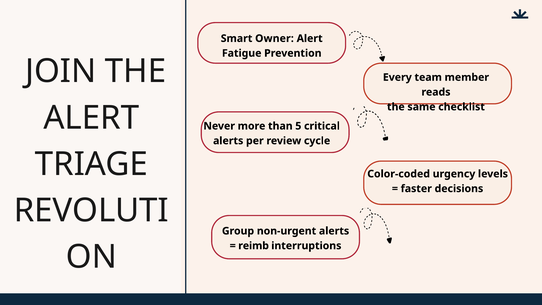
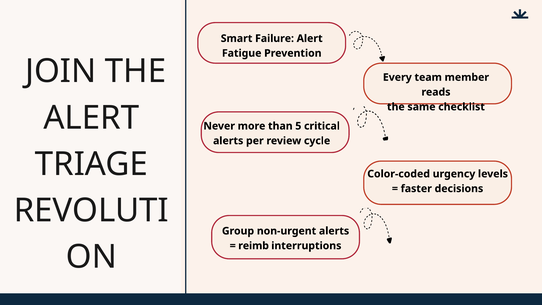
Owner: Owner -> Failure (275, 38)
